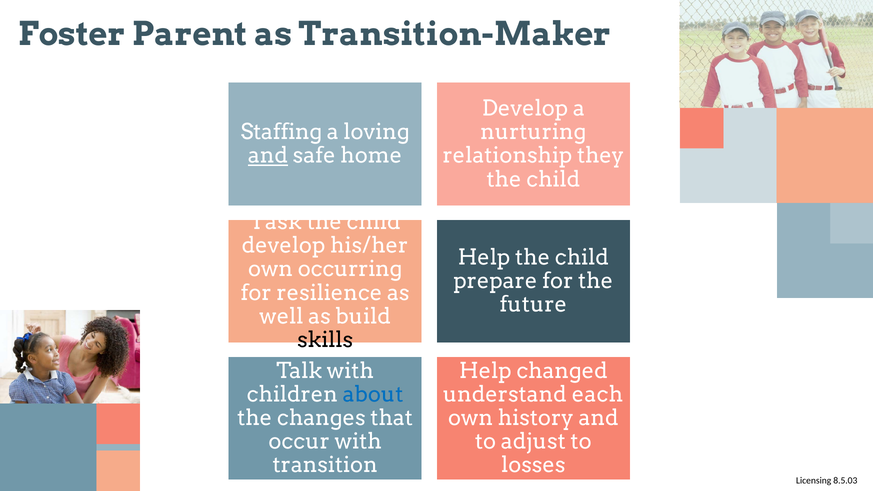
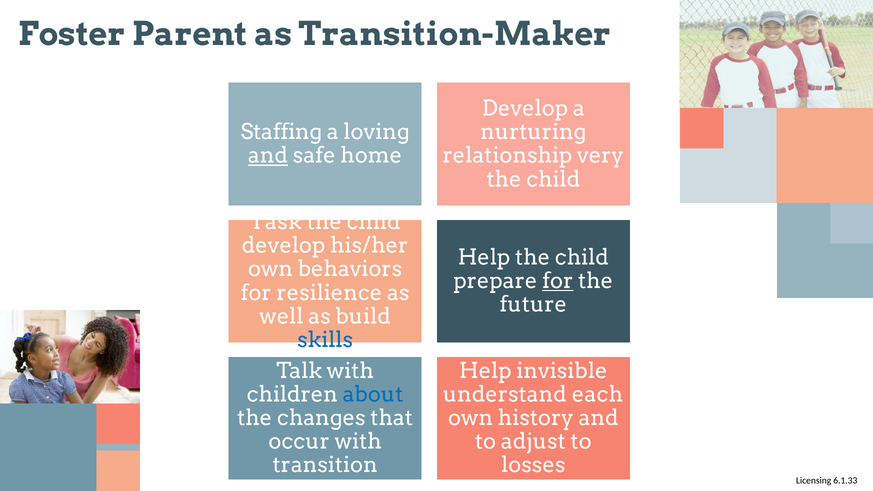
they: they -> very (601, 156)
occurring: occurring -> behaviors (350, 269)
for underline: none -> present (558, 281)
skills colour: black -> blue (325, 340)
changed: changed -> invisible (562, 371)
8.5.03: 8.5.03 -> 6.1.33 (845, 480)
